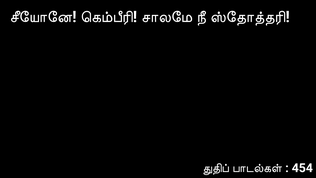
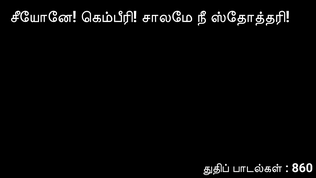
454: 454 -> 860 (302, 168)
